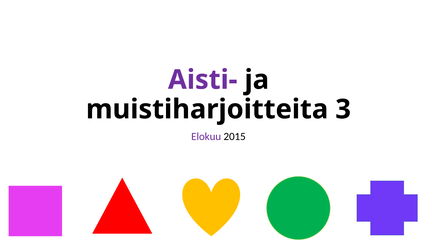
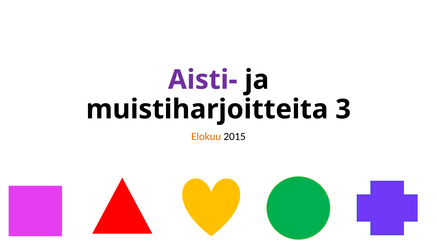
Elokuu colour: purple -> orange (206, 137)
